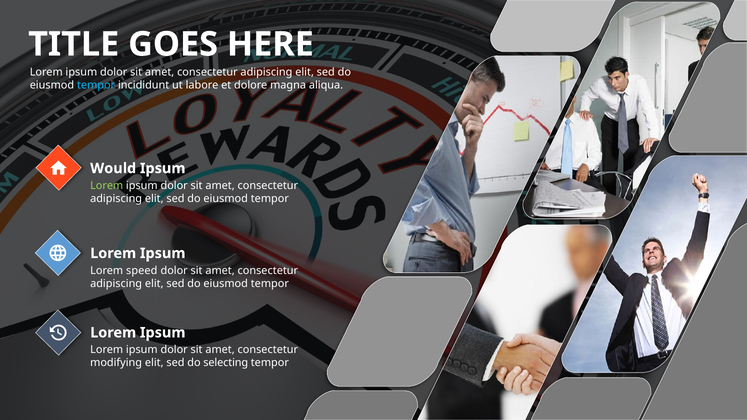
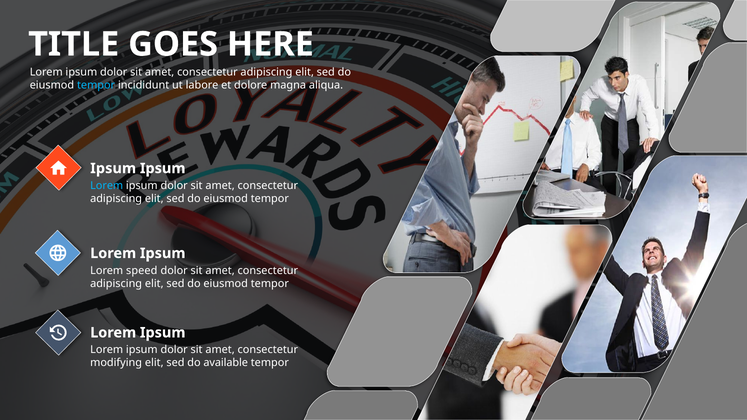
Would: Would -> Ipsum (113, 168)
Lorem colour: light green -> light blue (107, 186)
selecting: selecting -> available (226, 363)
